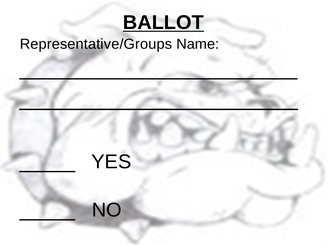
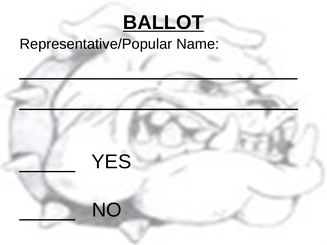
Representative/Groups: Representative/Groups -> Representative/Popular (96, 44)
